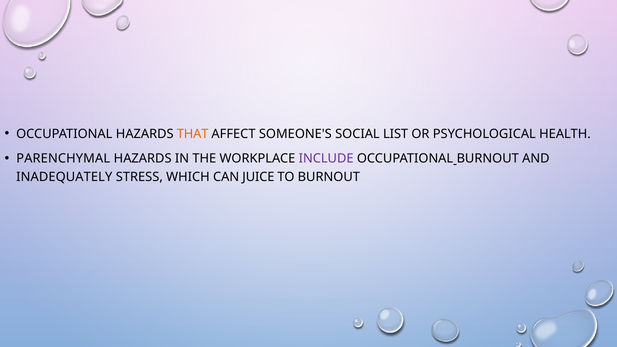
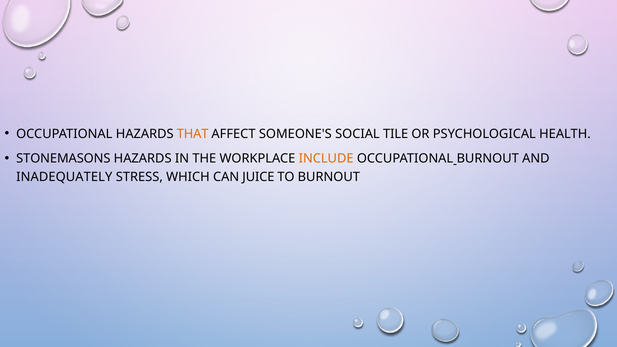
LIST: LIST -> TILE (396, 134)
PARENCHYMAL: PARENCHYMAL -> STONEMASONS (63, 159)
INCLUDE colour: purple -> orange (326, 159)
